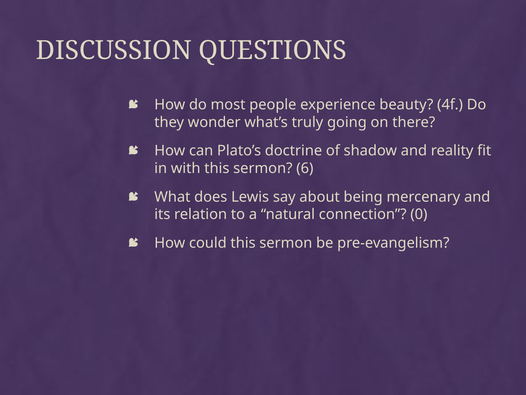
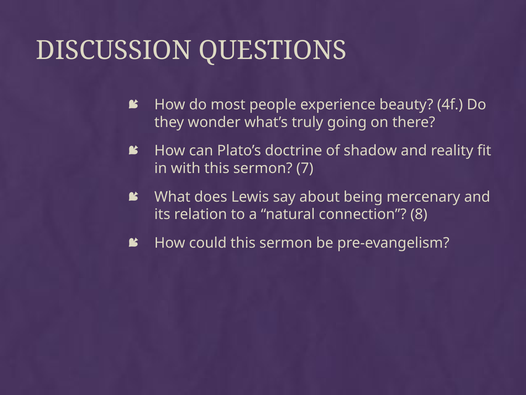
6: 6 -> 7 (305, 168)
0: 0 -> 8 (419, 214)
